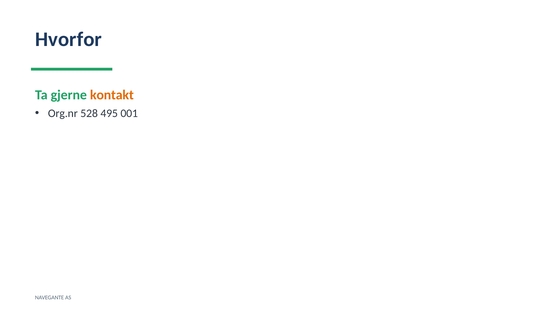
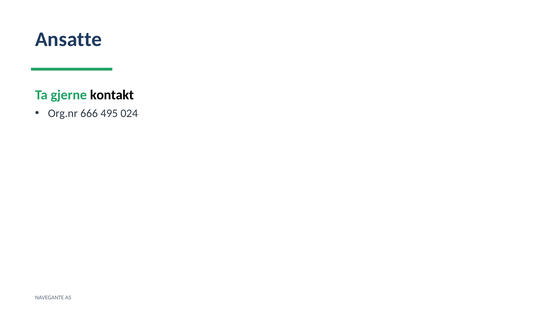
Hvorfor: Hvorfor -> Ansatte (69, 39)
kontakt colour: orange -> black (112, 95)
528: 528 -> 666 (89, 113)
001: 001 -> 024 (129, 113)
